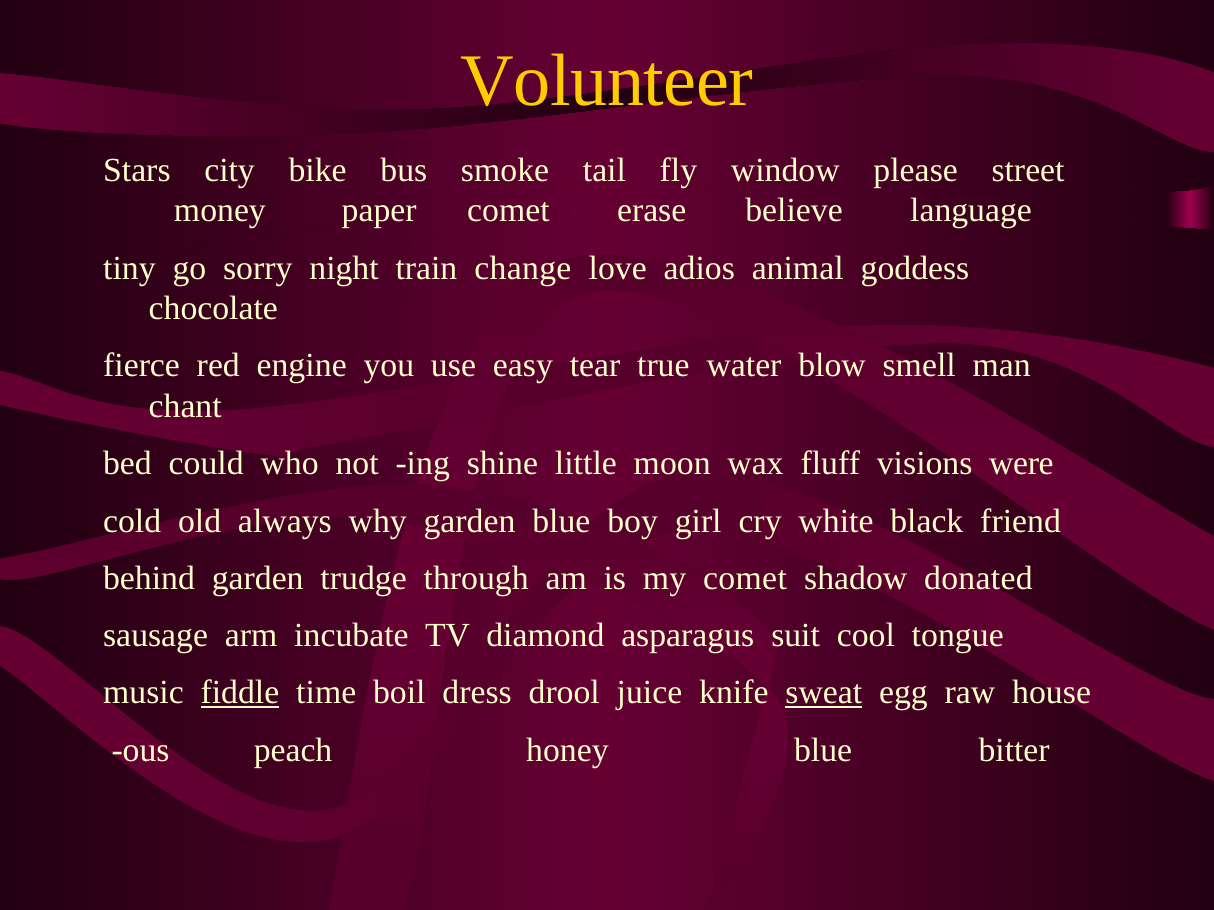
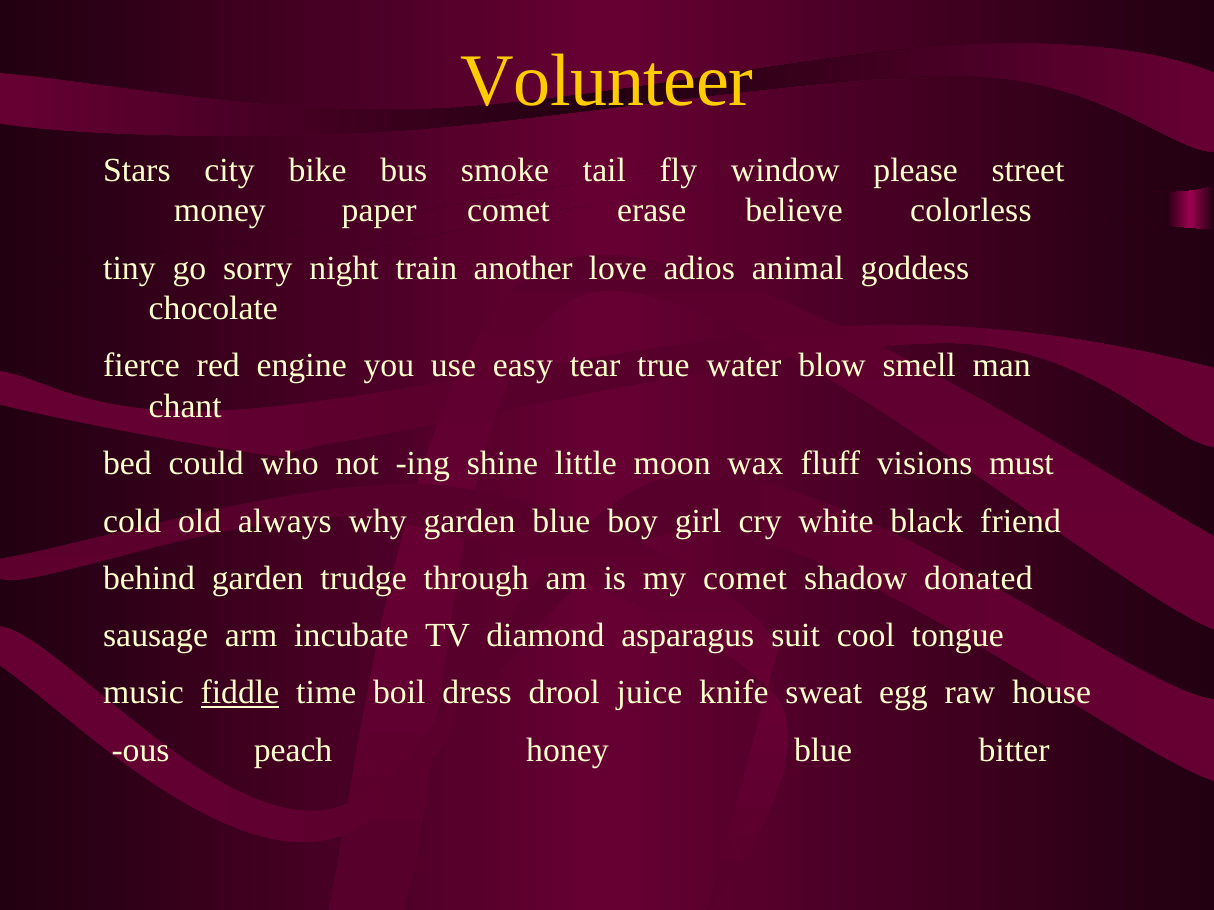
language: language -> colorless (971, 211)
change: change -> another (523, 268)
were: were -> must (1021, 464)
sweat underline: present -> none (824, 693)
